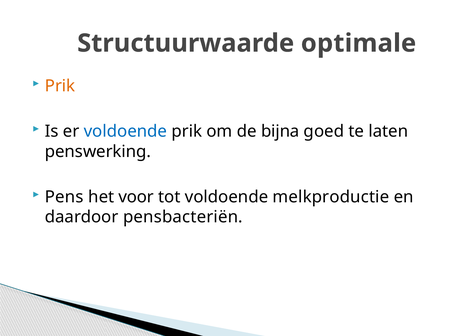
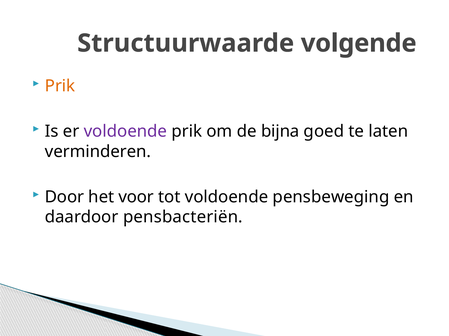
optimale: optimale -> volgende (359, 43)
voldoende colour: blue -> purple (125, 132)
penswerking: penswerking -> verminderen (98, 152)
Pens: Pens -> Door (64, 197)
melkproductie: melkproductie -> pensbeweging (331, 197)
